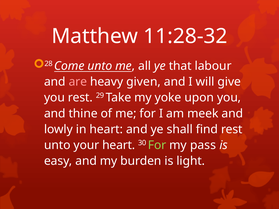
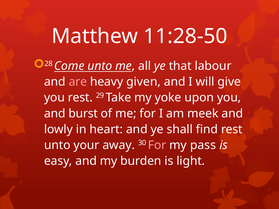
11:28-32: 11:28-32 -> 11:28-50 (185, 36)
thine: thine -> burst (83, 114)
your heart: heart -> away (119, 145)
For colour: light green -> pink (157, 145)
